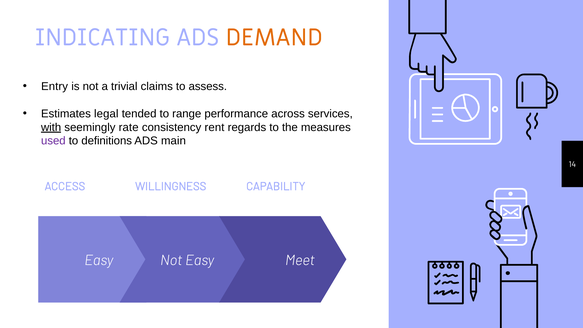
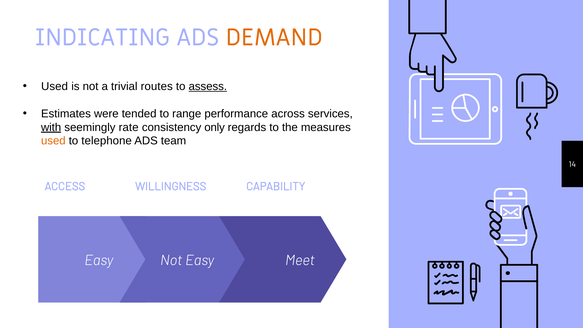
Entry: Entry -> Used (55, 86)
claims: claims -> routes (157, 86)
assess underline: none -> present (208, 86)
legal: legal -> were (106, 114)
rent: rent -> only (215, 127)
used colour: purple -> orange (53, 141)
definitions: definitions -> telephone (107, 141)
main: main -> team (174, 141)
